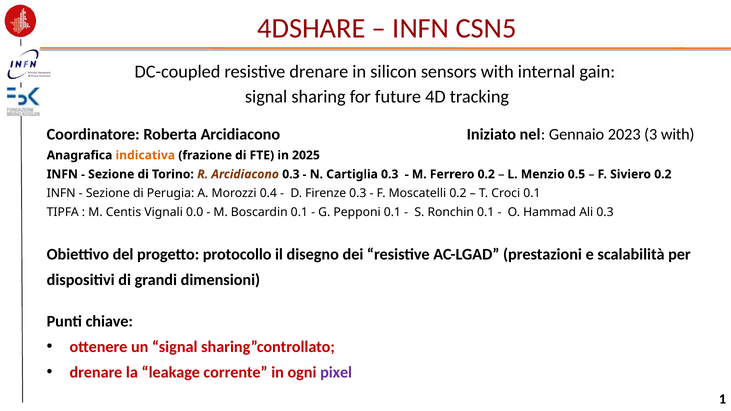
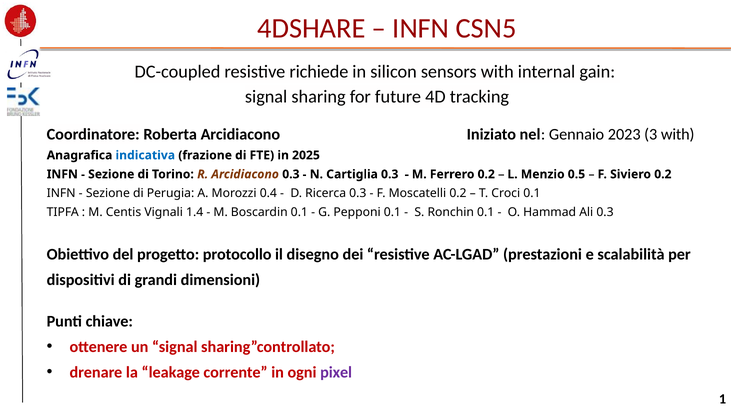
resistive drenare: drenare -> richiede (319, 72)
indicativa colour: orange -> blue (145, 155)
Firenze: Firenze -> Ricerca (326, 193)
0.0: 0.0 -> 1.4 (195, 212)
